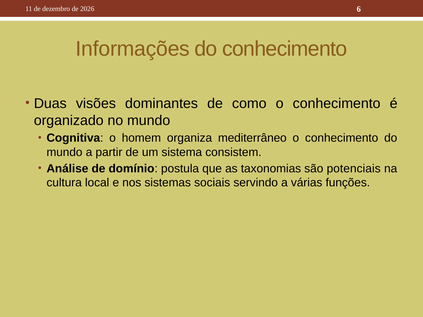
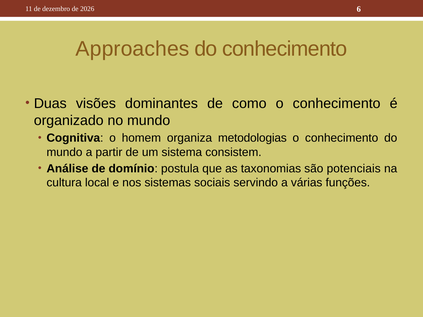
Informações: Informações -> Approaches (133, 49)
mediterrâneo: mediterrâneo -> metodologias (252, 138)
